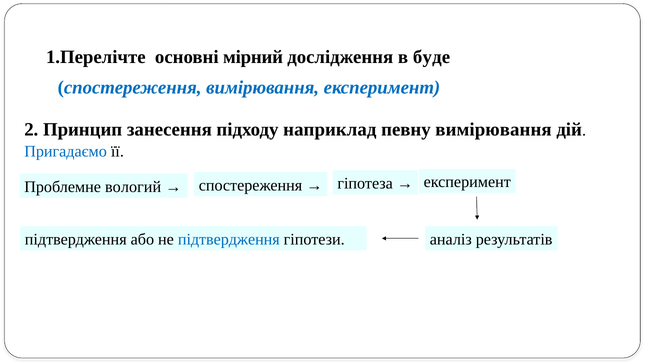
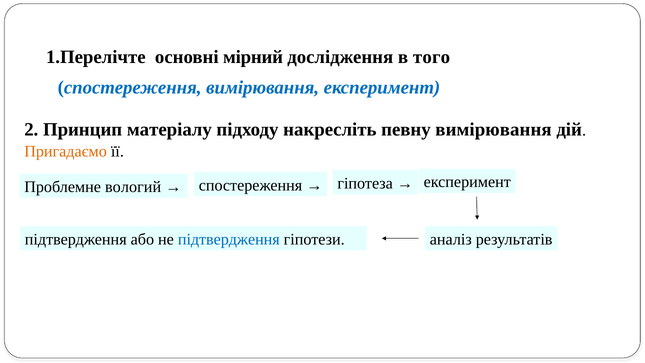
буде: буде -> того (432, 57)
занесення: занесення -> матеріалу (169, 129)
наприклад: наприклад -> накресліть (330, 129)
Пригадаємо colour: blue -> orange (66, 151)
